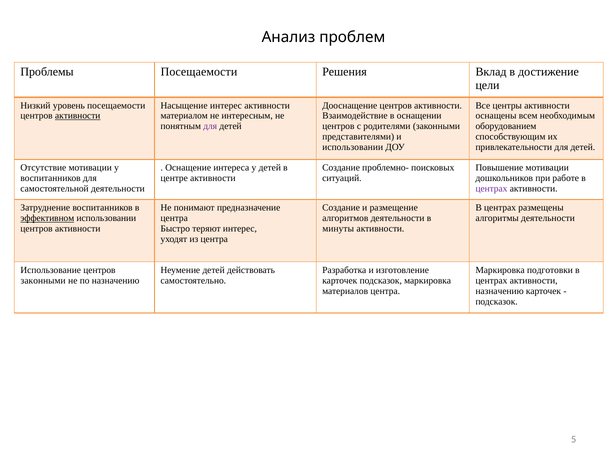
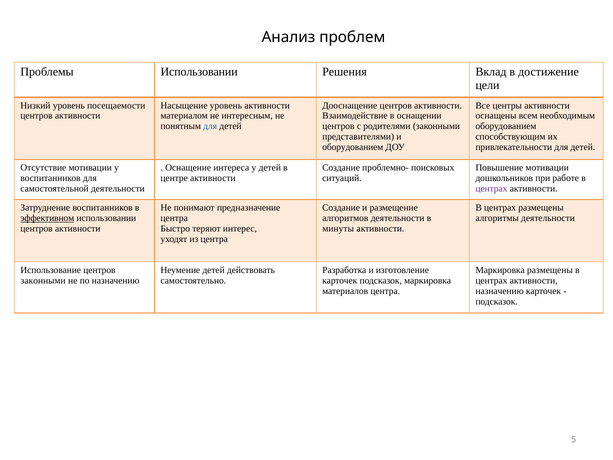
Проблемы Посещаемости: Посещаемости -> Использовании (199, 72)
Насыщение интерес: интерес -> уровень (226, 105)
активности underline: present -> none (78, 116)
для colour: purple -> blue (210, 126)
использовании: использовании -> оборудованием (353, 147)
Маркировка подготовки: подготовки -> размещены (550, 270)
